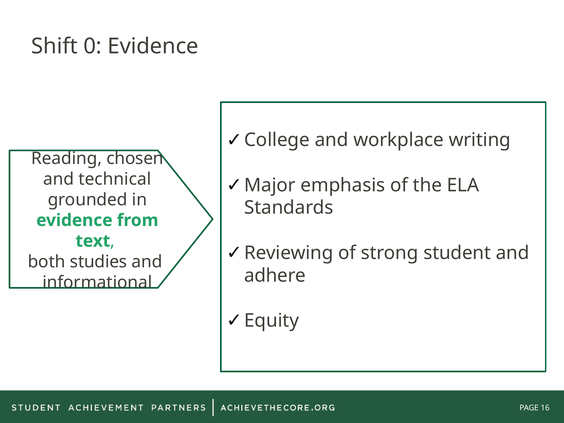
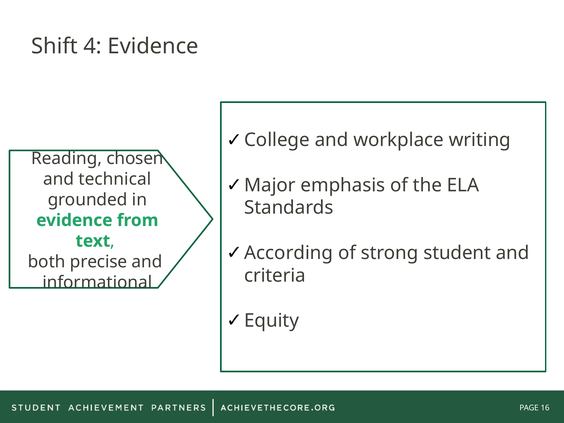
0: 0 -> 4 (93, 46)
Reviewing: Reviewing -> According (289, 253)
studies: studies -> precise (99, 262)
adhere: adhere -> criteria (275, 275)
